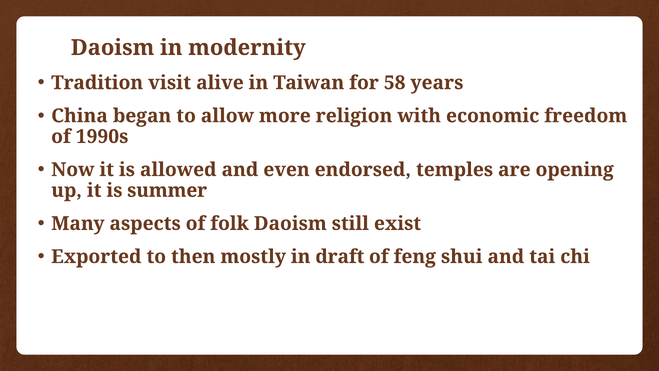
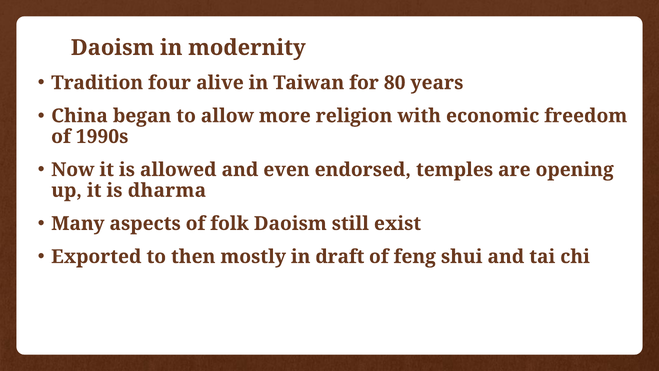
visit: visit -> four (170, 83)
58: 58 -> 80 (395, 83)
summer: summer -> dharma (167, 190)
